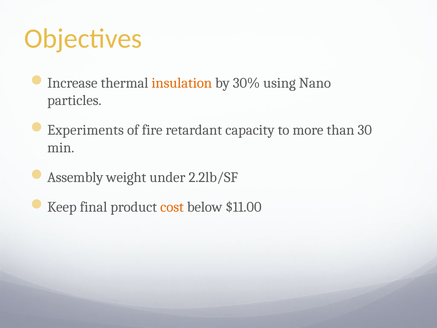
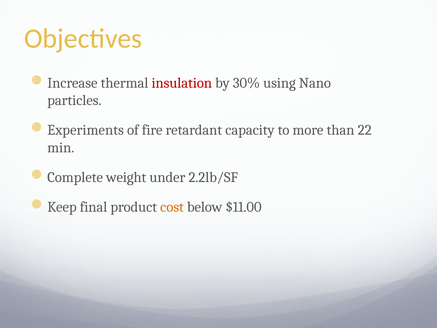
insulation colour: orange -> red (182, 83)
30: 30 -> 22 (365, 130)
Assembly: Assembly -> Complete (75, 177)
